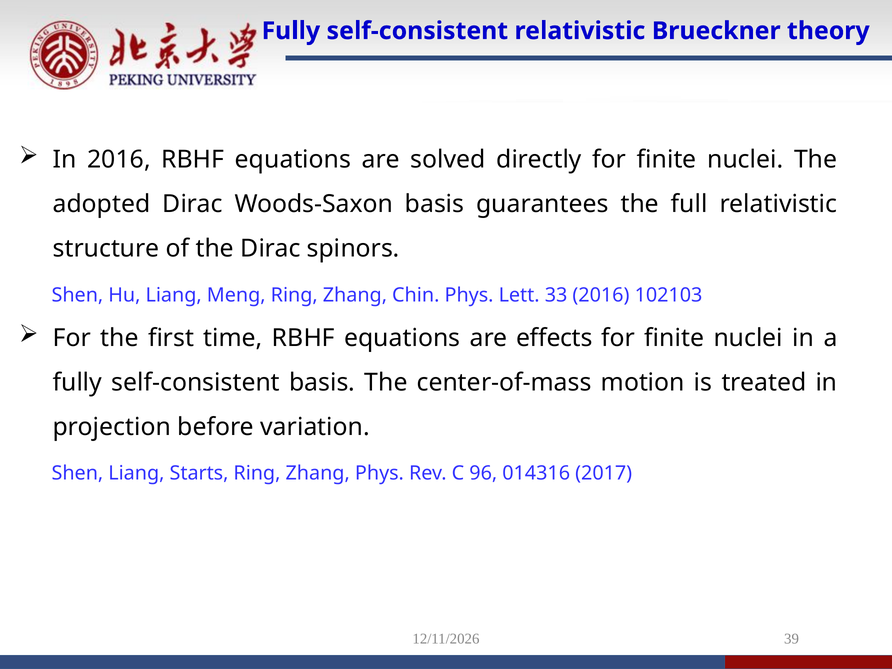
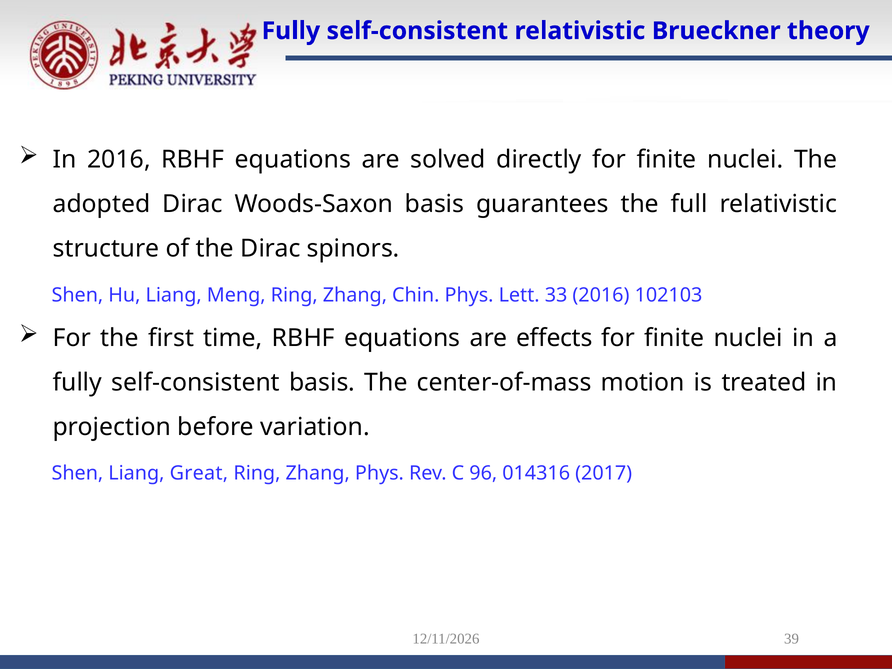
Starts: Starts -> Great (199, 473)
